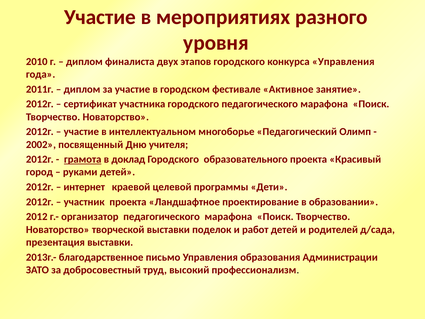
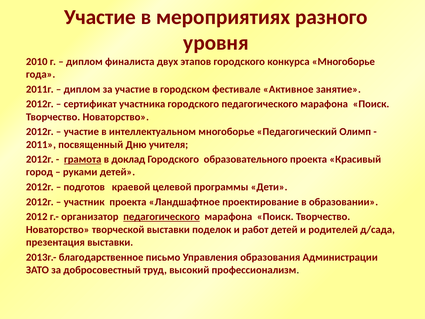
конкурса Управления: Управления -> Многоборье (343, 62)
2002: 2002 -> 2011 (41, 144)
интернет: интернет -> подготов (84, 187)
педагогического underline: none -> present (162, 217)
